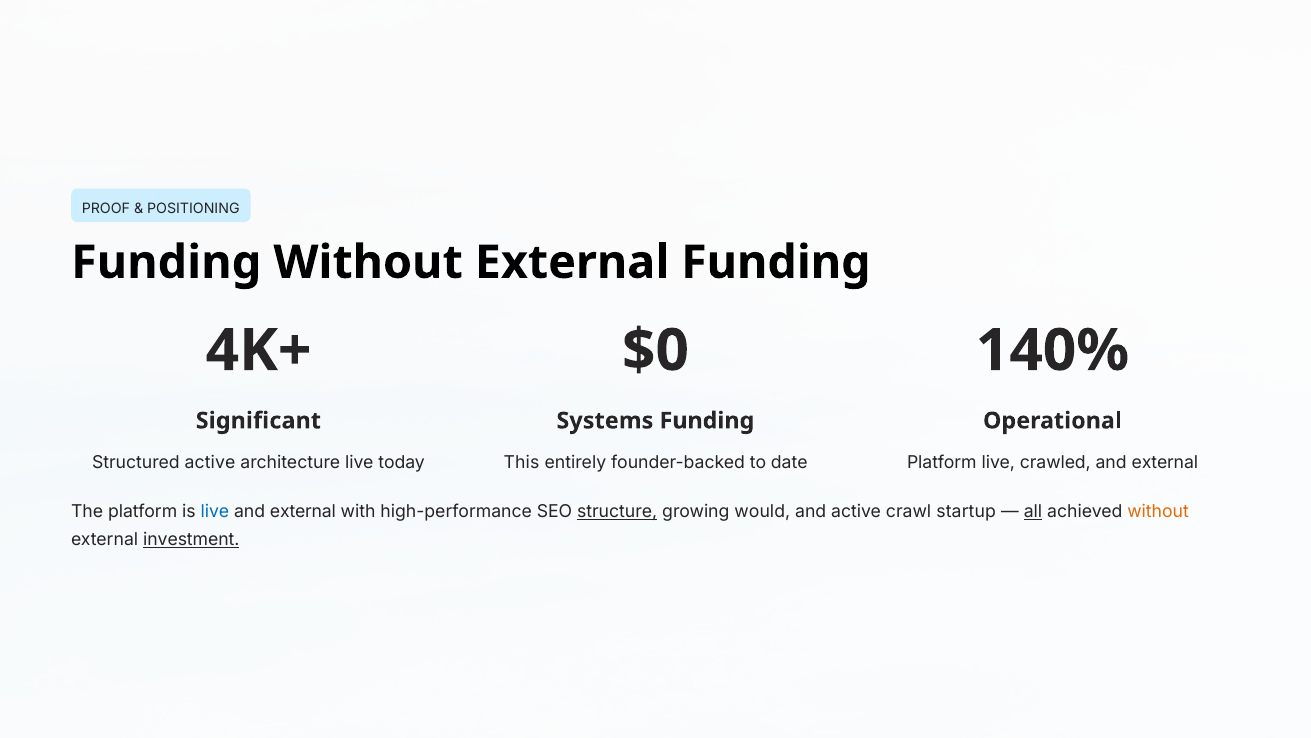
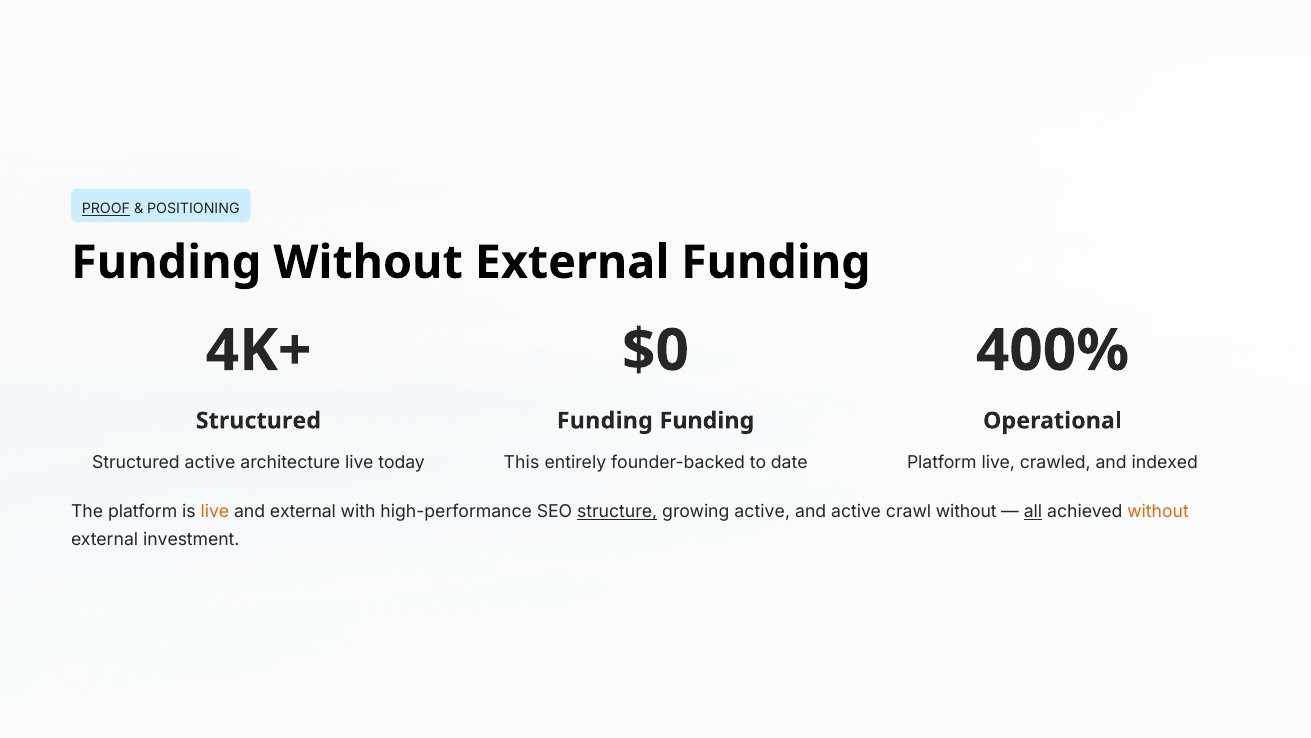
PROOF underline: none -> present (106, 209)
140%: 140% -> 400% (1052, 350)
Significant: Significant -> Structured (258, 420)
Systems: Systems -> Funding (605, 420)
external: external -> indexed (1165, 463)
live colour: blue -> orange (215, 511)
growing would: would -> active (762, 511)
crawl startup: startup -> without (966, 511)
investment underline: present -> none (191, 540)
